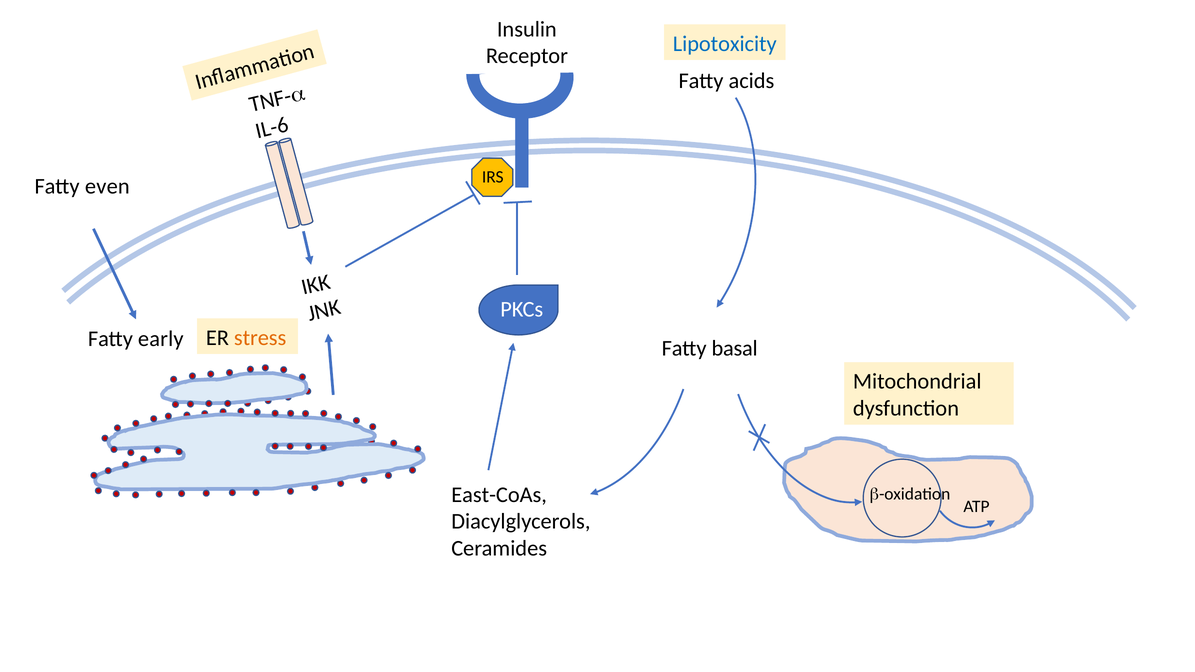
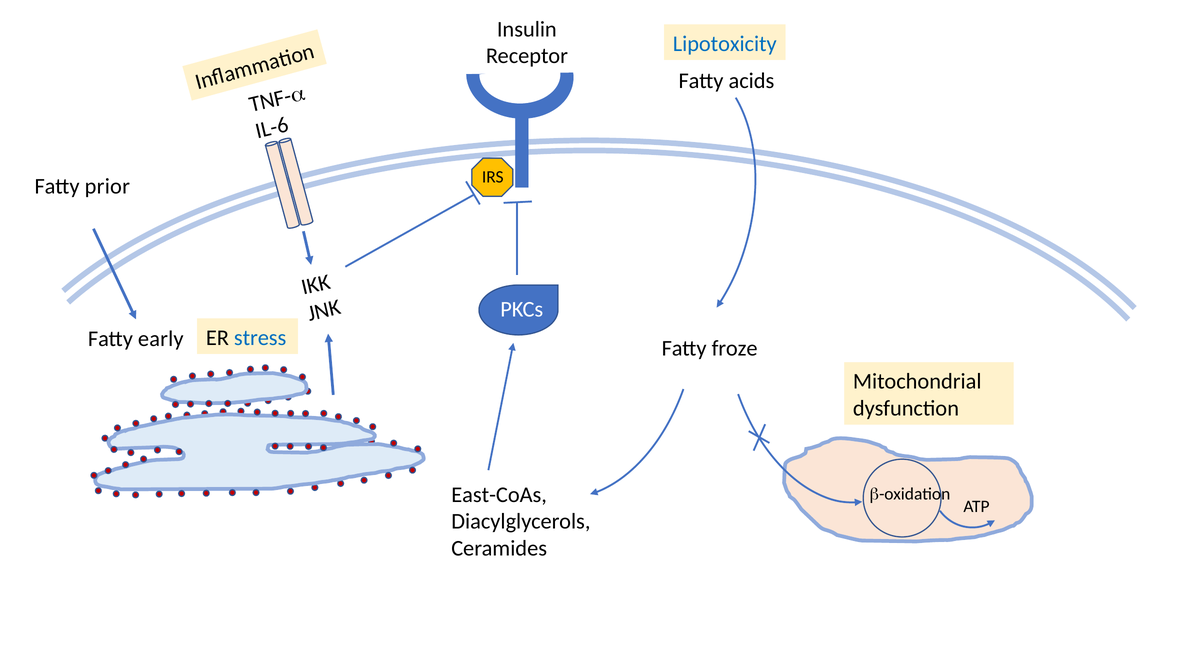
even: even -> prior (107, 187)
stress colour: orange -> blue (260, 338)
basal: basal -> froze (735, 348)
